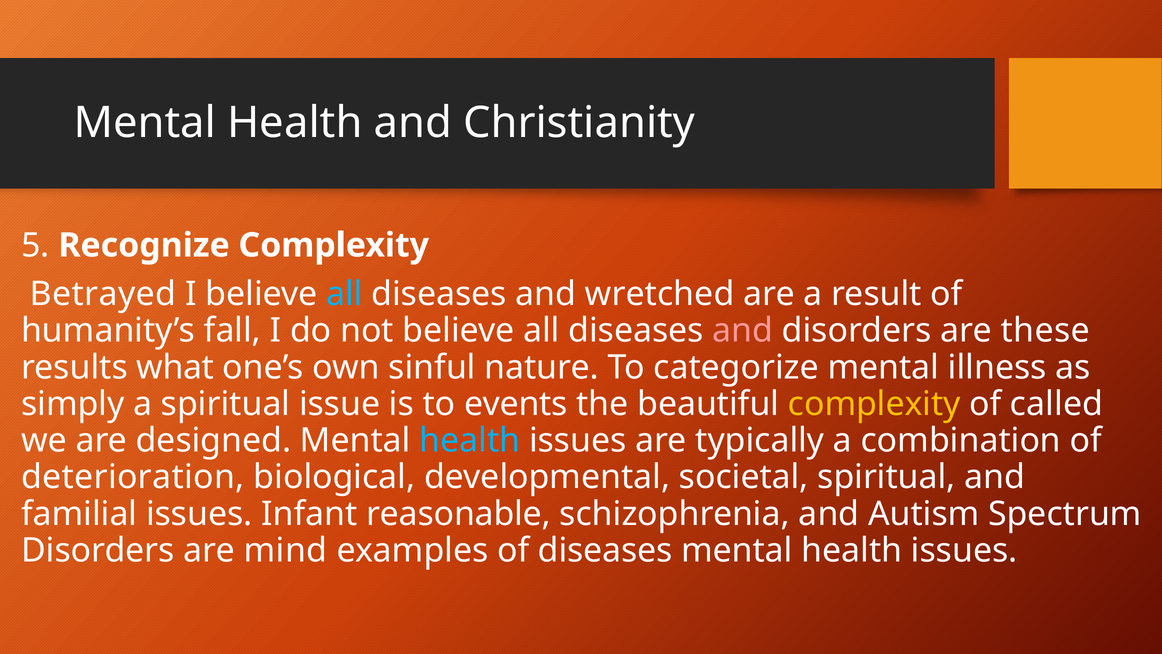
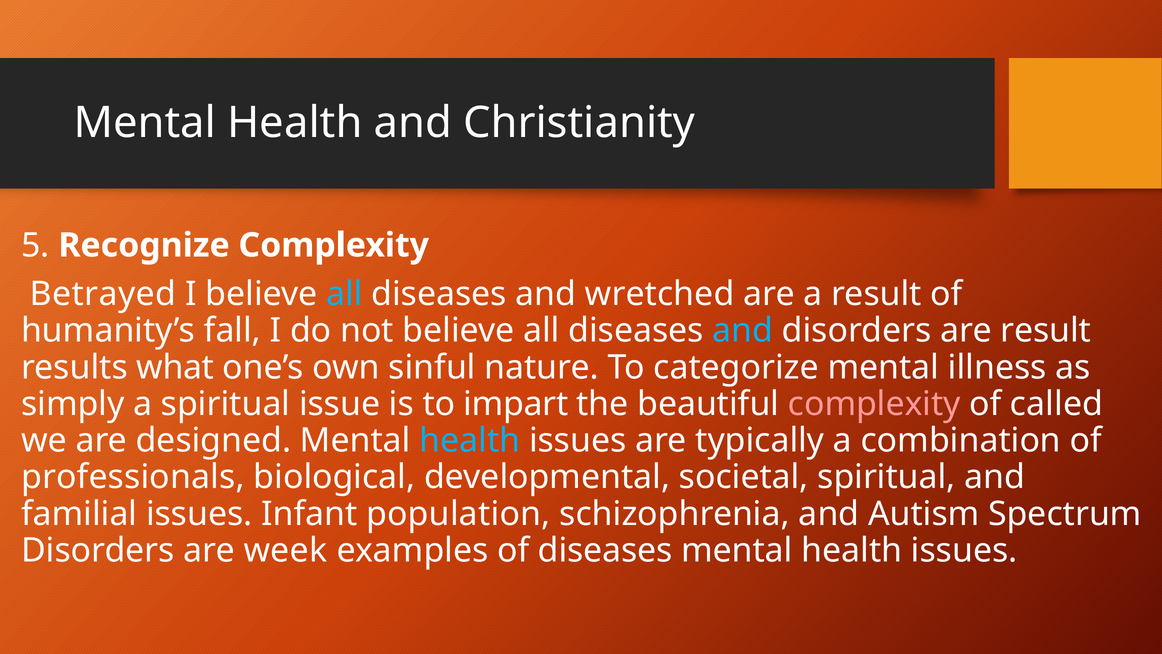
and colour: pink -> light blue (743, 331)
are these: these -> result (1046, 331)
events: events -> impart (516, 404)
complexity colour: yellow -> pink (874, 404)
deterioration: deterioration -> professionals (133, 477)
reasonable: reasonable -> population (458, 514)
mind: mind -> week (286, 550)
